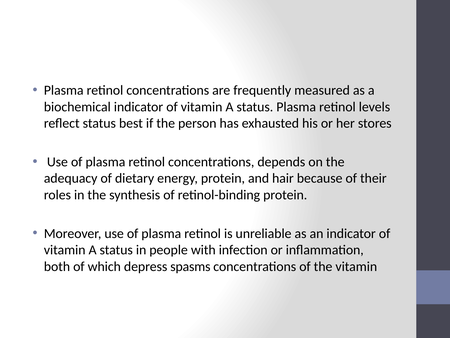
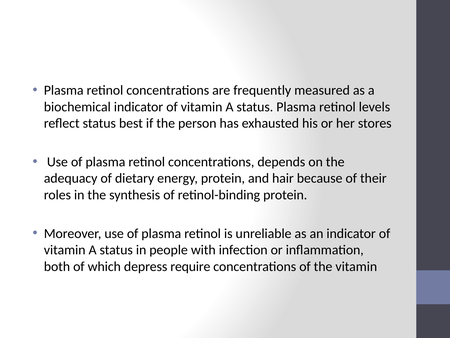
spasms: spasms -> require (190, 266)
